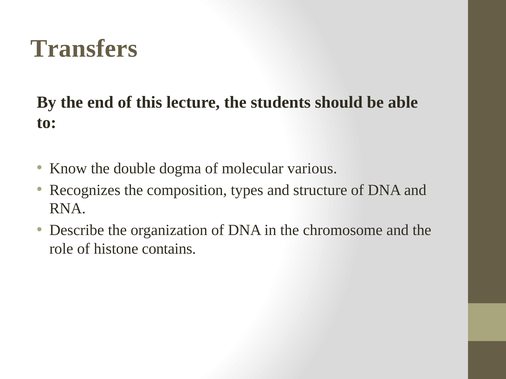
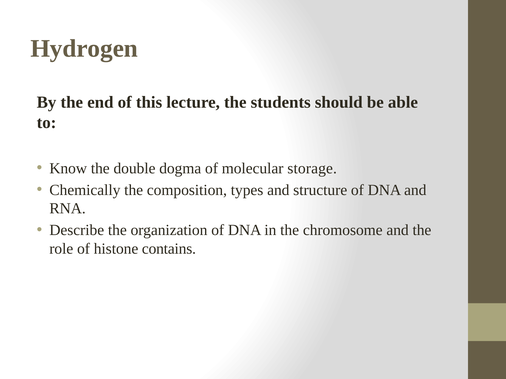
Transfers: Transfers -> Hydrogen (84, 49)
various: various -> storage (312, 169)
Recognizes: Recognizes -> Chemically (85, 190)
